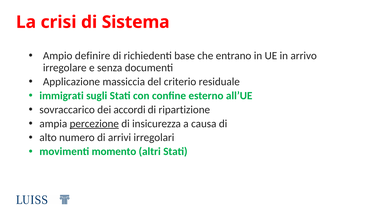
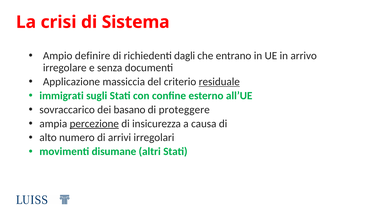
base: base -> dagli (185, 56)
residuale underline: none -> present (219, 82)
accordi: accordi -> basano (130, 110)
ripartizione: ripartizione -> proteggere (184, 110)
momento: momento -> disumane (114, 151)
